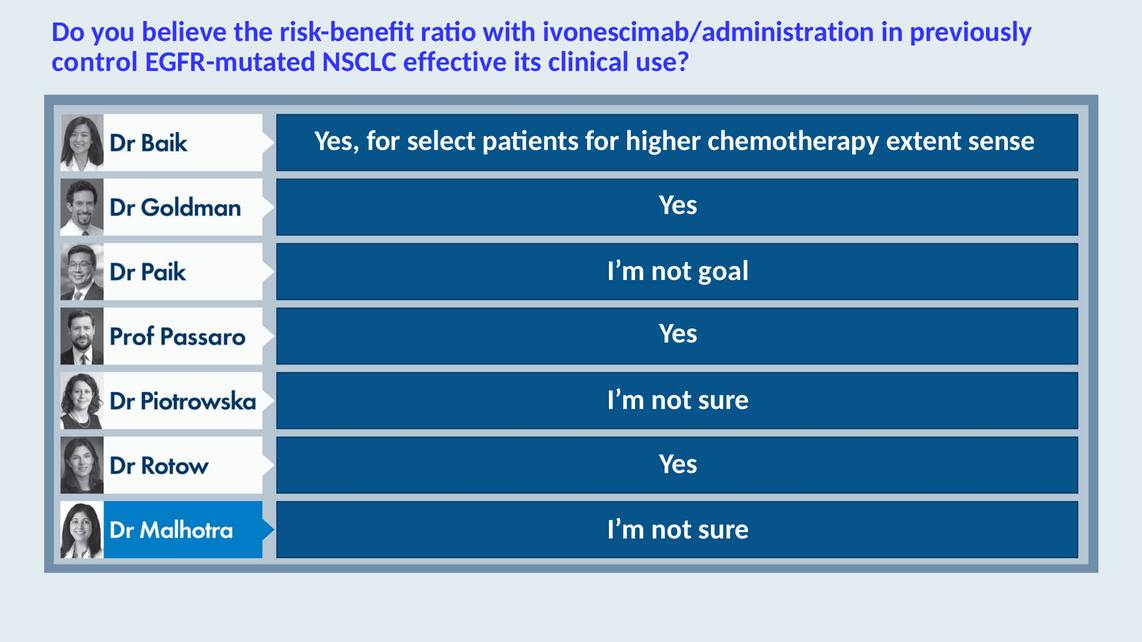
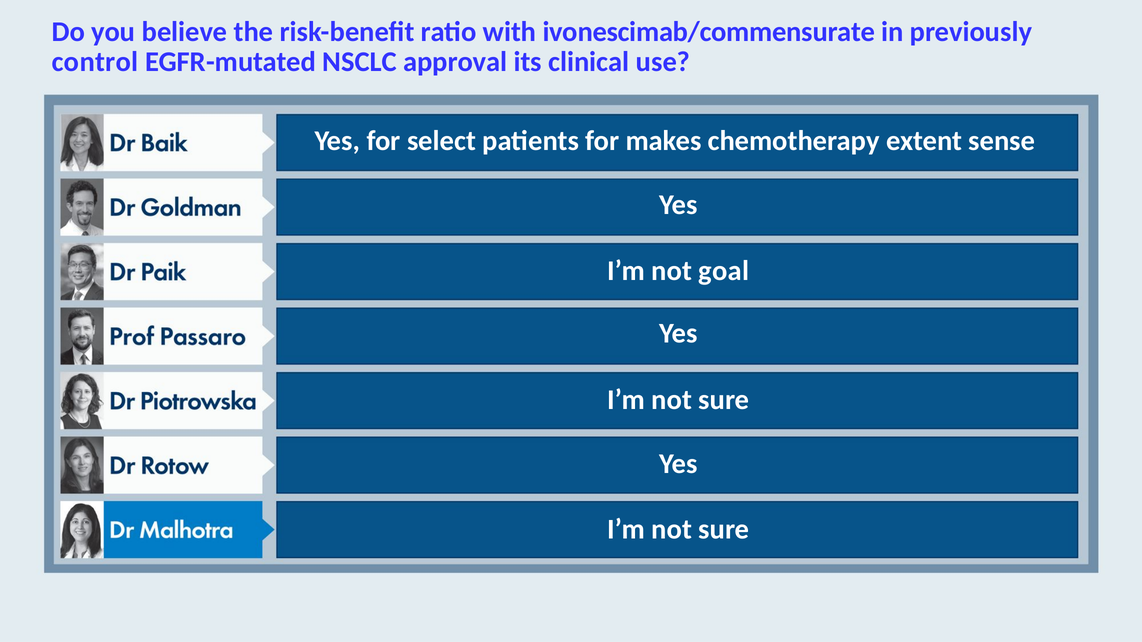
ivonescimab/administration: ivonescimab/administration -> ivonescimab/commensurate (709, 32)
effective: effective -> approval (455, 62)
higher: higher -> makes (664, 141)
